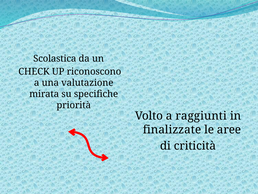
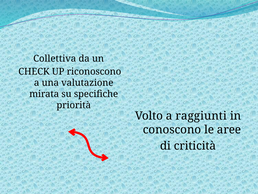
Scolastica: Scolastica -> Collettiva (55, 58)
finalizzate: finalizzate -> conoscono (172, 129)
